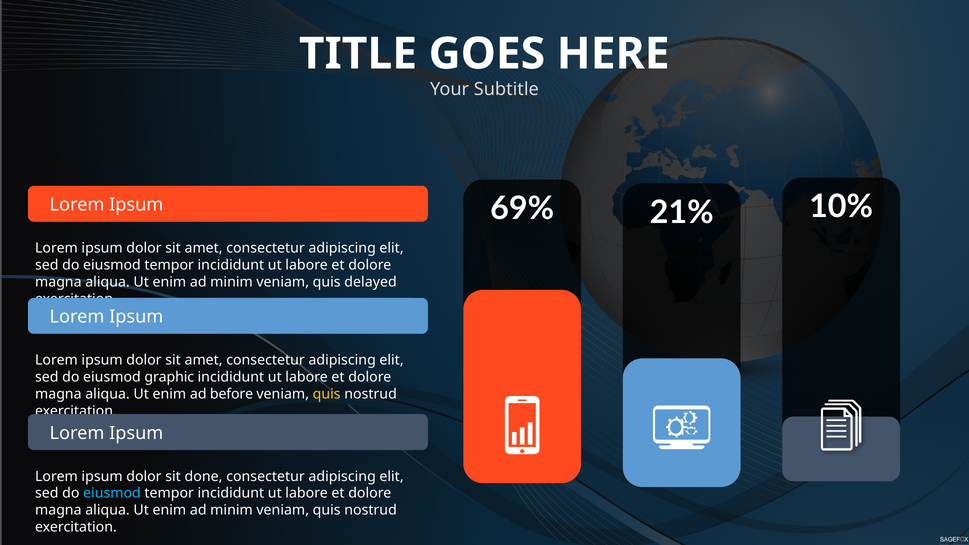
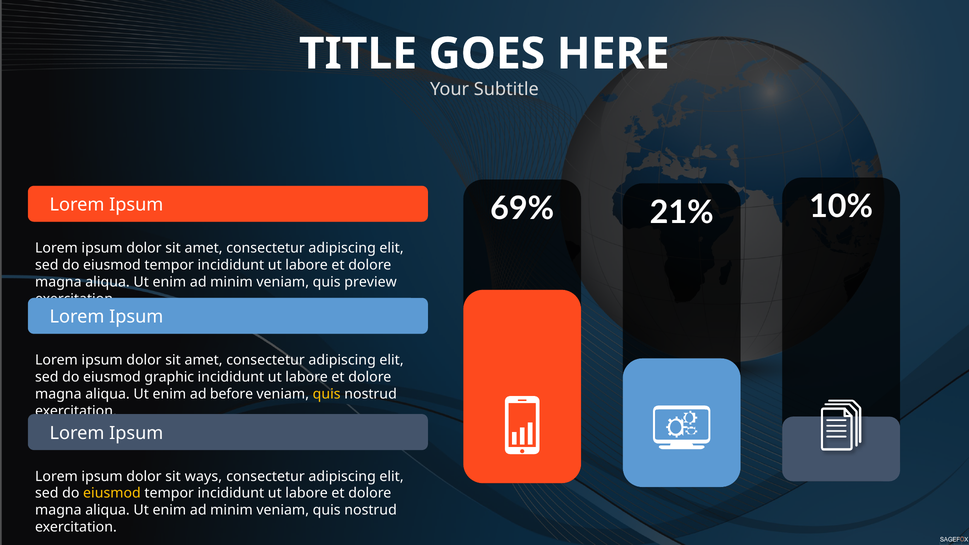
delayed: delayed -> preview (371, 282)
done: done -> ways (203, 476)
eiusmod colour: light blue -> yellow (112, 493)
